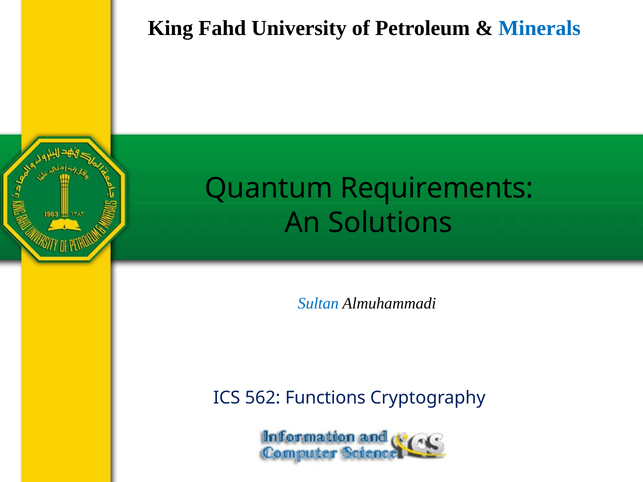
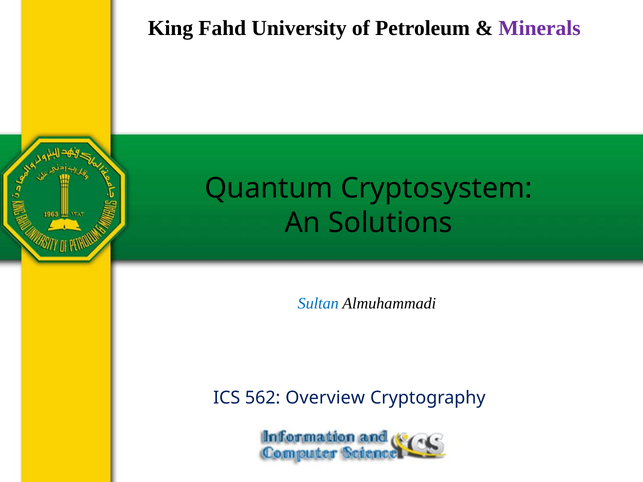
Minerals colour: blue -> purple (540, 28)
Requirements: Requirements -> Cryptosystem (437, 188)
Functions: Functions -> Overview (325, 398)
